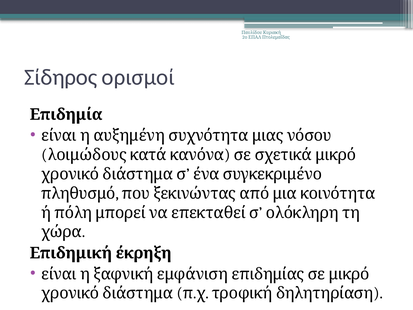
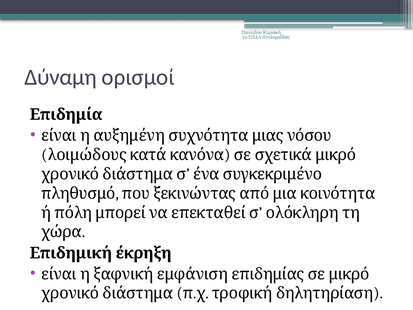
Σίδηρος: Σίδηρος -> Δύναμη (61, 77)
